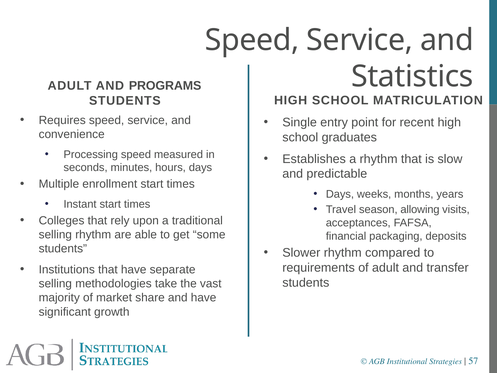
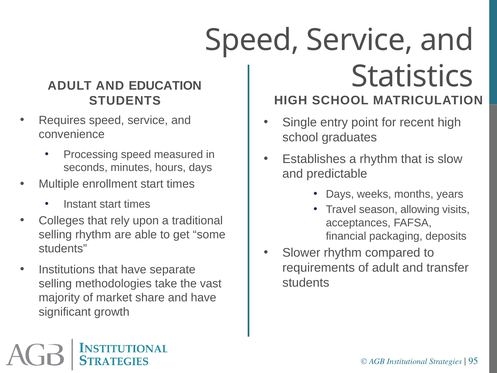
PROGRAMS: PROGRAMS -> EDUCATION (165, 86)
57: 57 -> 95 (473, 361)
